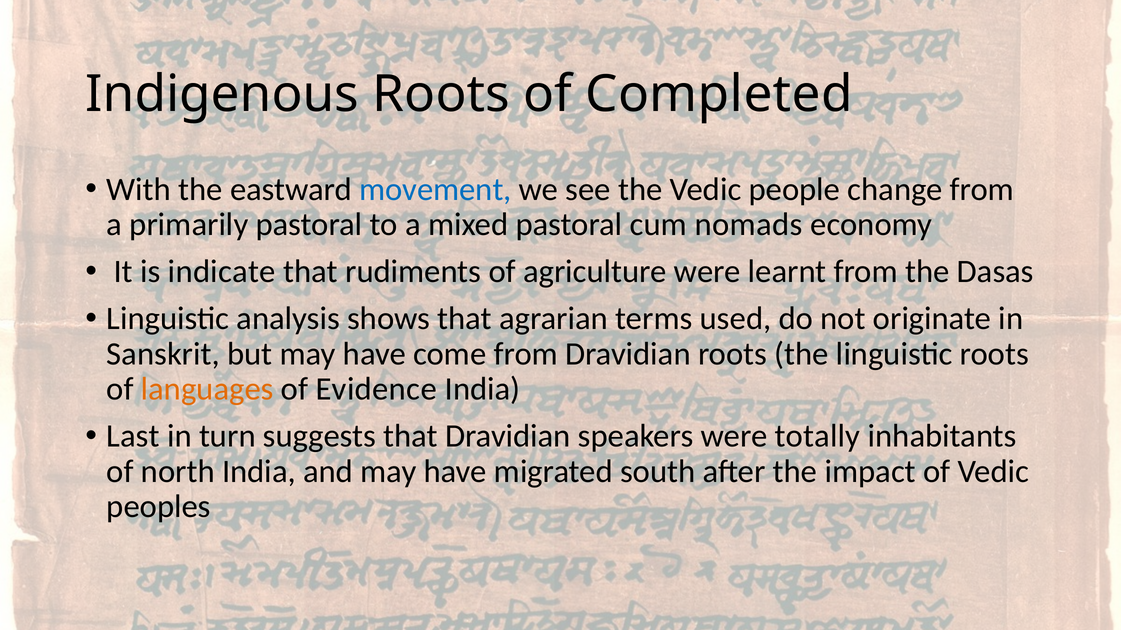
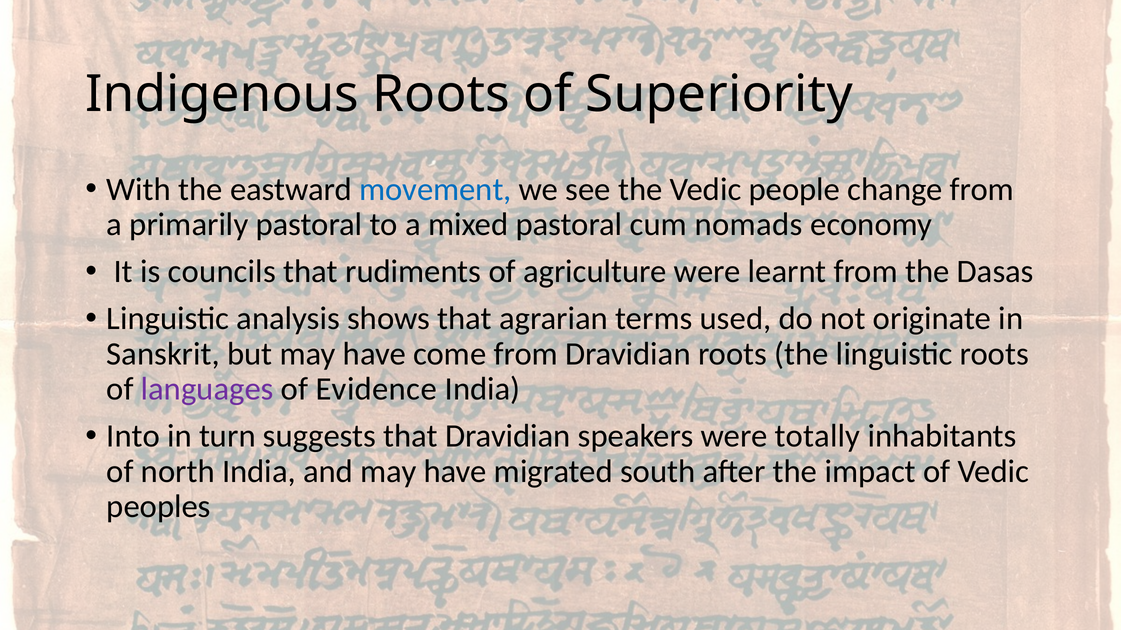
Completed: Completed -> Superiority (719, 94)
indicate: indicate -> councils (222, 272)
languages colour: orange -> purple (207, 389)
Last: Last -> Into (133, 436)
